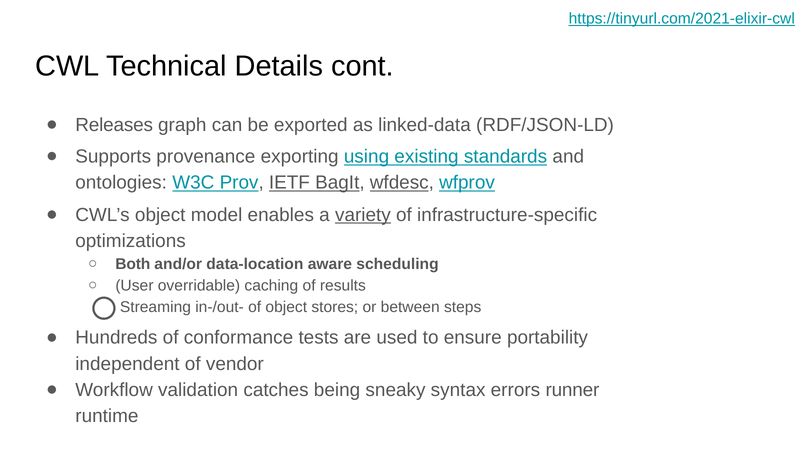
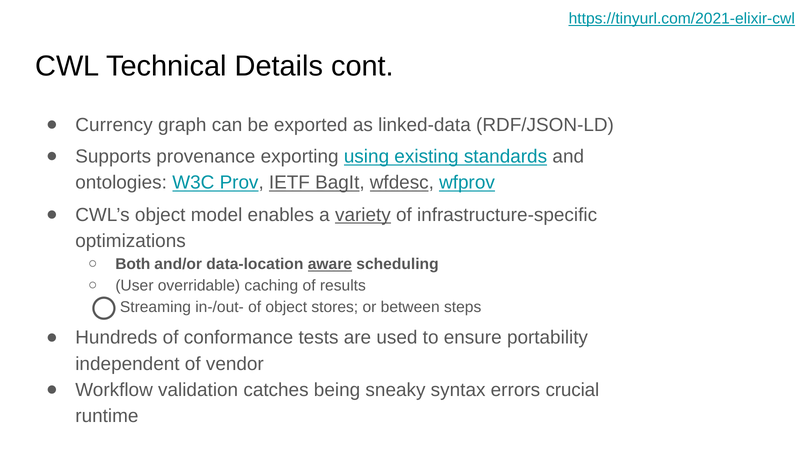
Releases: Releases -> Currency (114, 125)
aware underline: none -> present (330, 264)
runner: runner -> crucial (572, 390)
